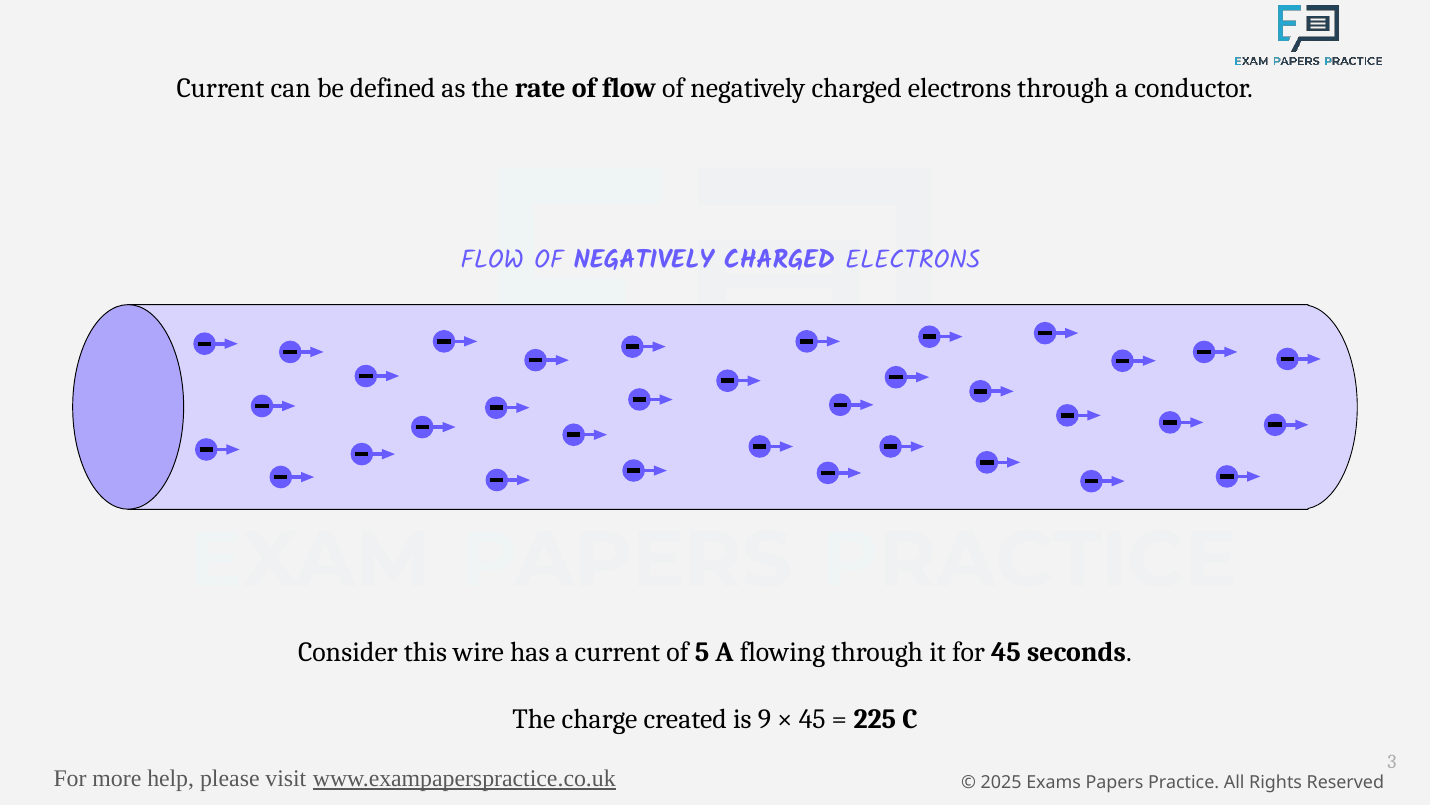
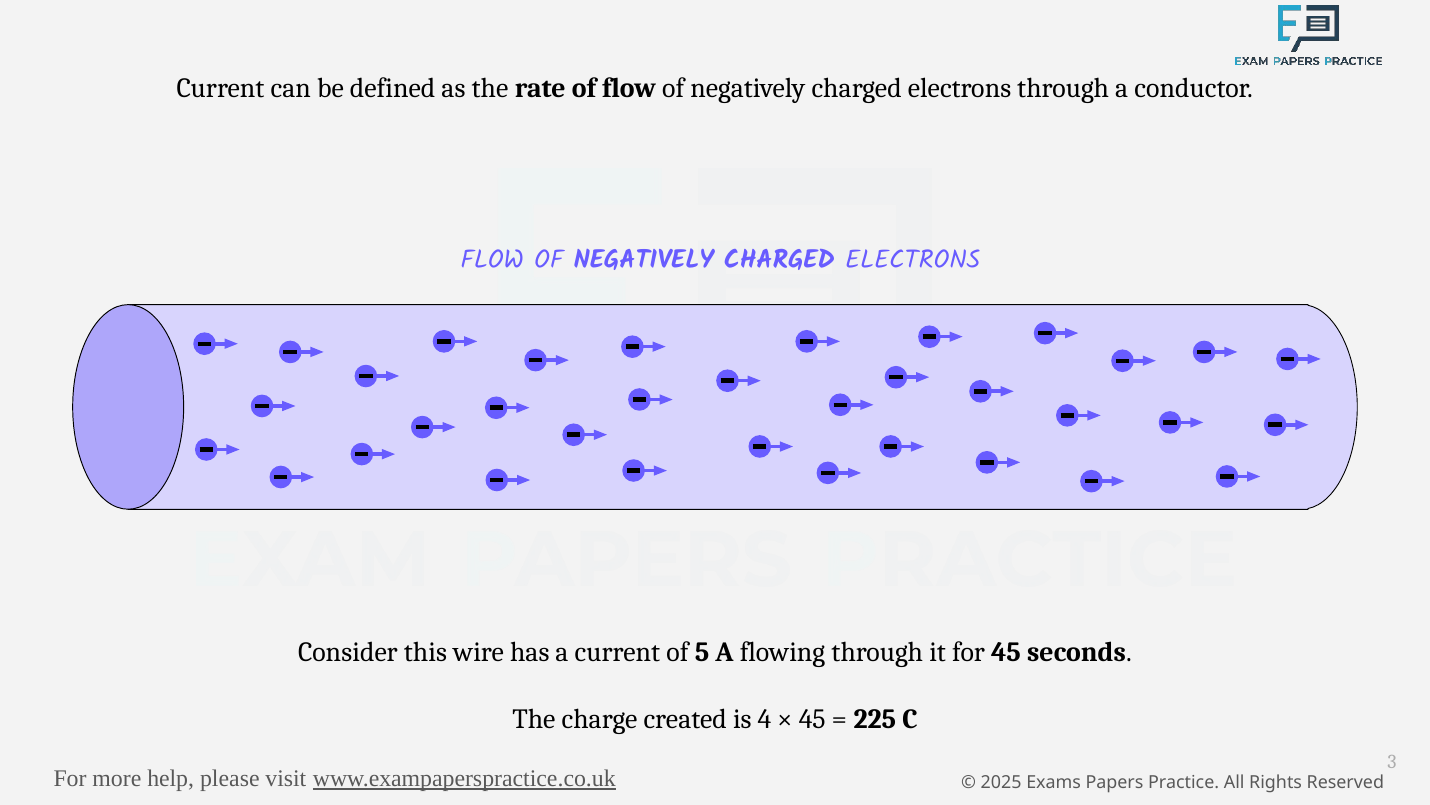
9: 9 -> 4 (765, 719)
